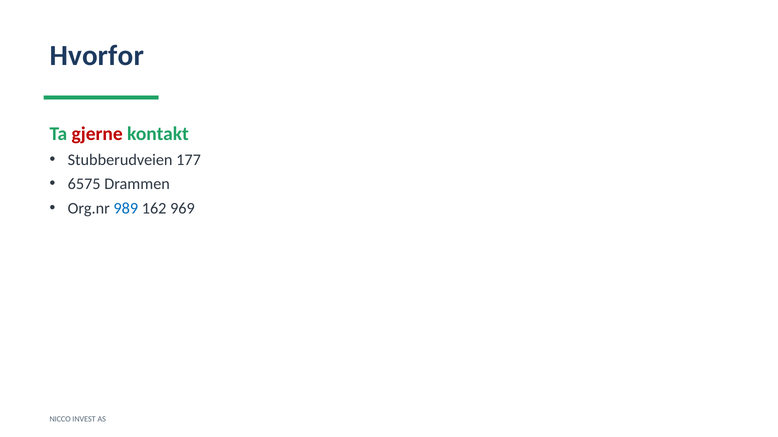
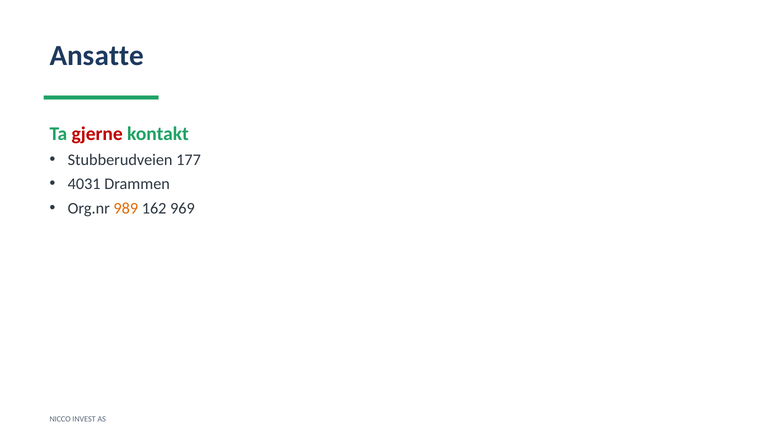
Hvorfor: Hvorfor -> Ansatte (97, 56)
6575: 6575 -> 4031 (84, 184)
989 colour: blue -> orange (126, 209)
